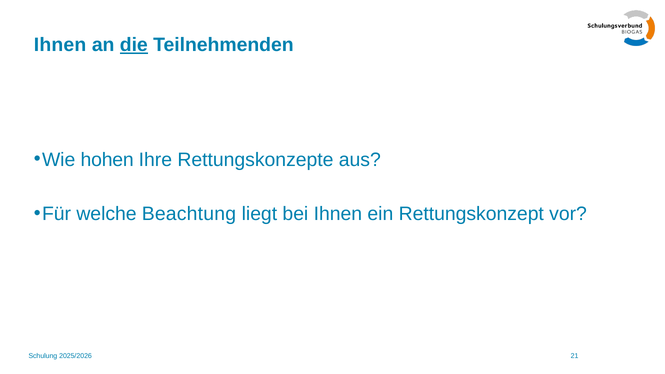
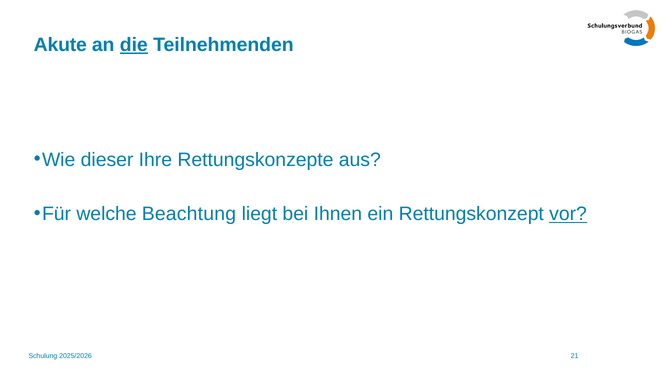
Ihnen: Ihnen -> Akute (60, 45)
hohen: hohen -> dieser (107, 160)
vor underline: none -> present (568, 214)
